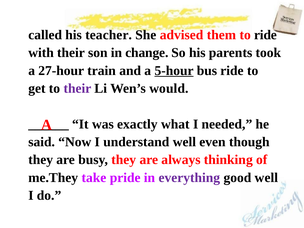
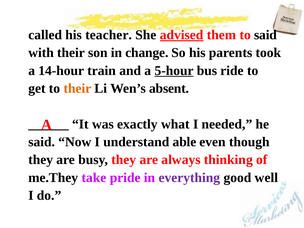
advised underline: none -> present (182, 35)
to ride: ride -> said (266, 35)
27-hour: 27-hour -> 14-hour (61, 71)
their colour: purple -> orange (77, 88)
would: would -> absent (169, 88)
understand well: well -> able (185, 142)
